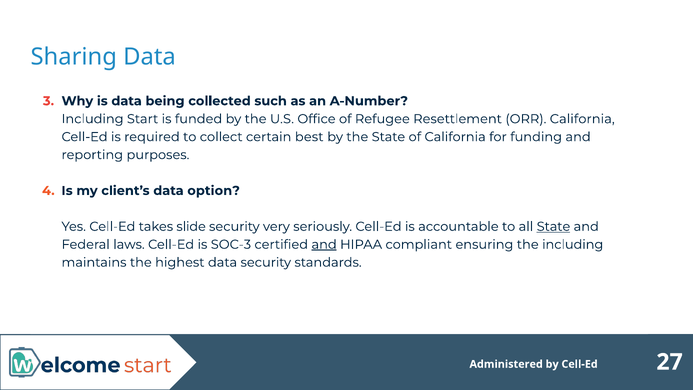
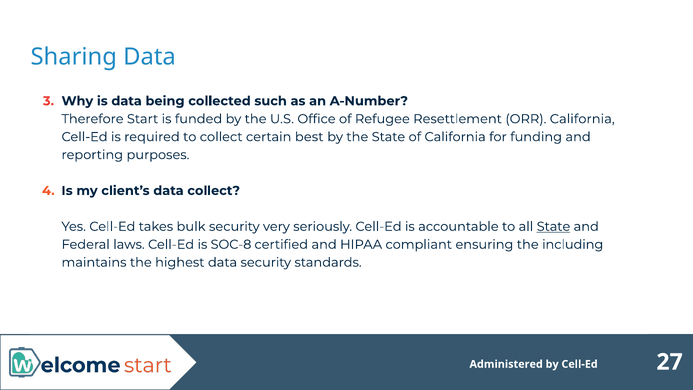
Including: Including -> Therefore (93, 119)
data option: option -> collect (214, 191)
slide: slide -> bulk (191, 226)
SOC-3: SOC-3 -> SOC-8 (231, 244)
and underline: present -> none (324, 244)
